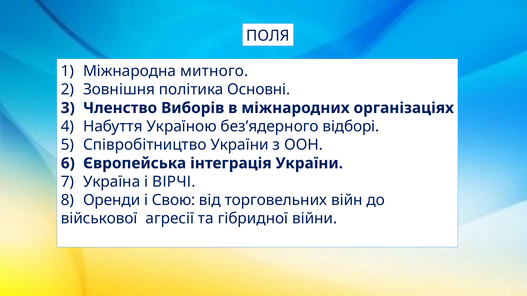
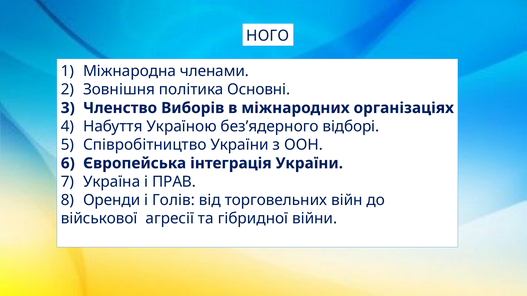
ПОЛЯ: ПОЛЯ -> НОГО (268, 36)
митного: митного -> членами (214, 71)
ВІРЧІ: ВІРЧІ -> ПРАВ (174, 182)
Свою: Свою -> Голів (174, 200)
